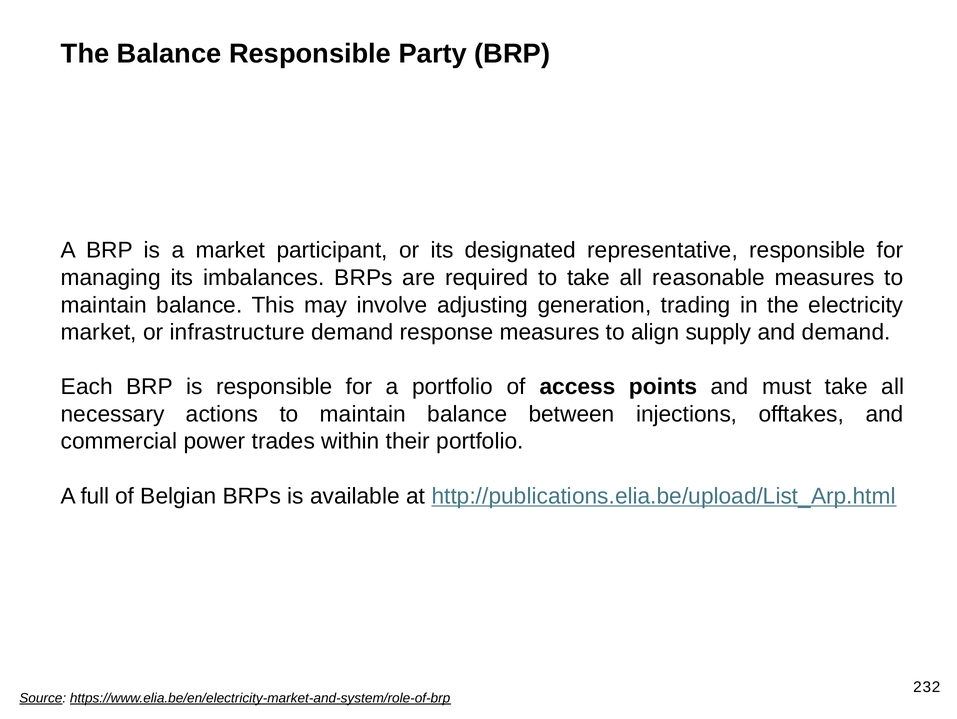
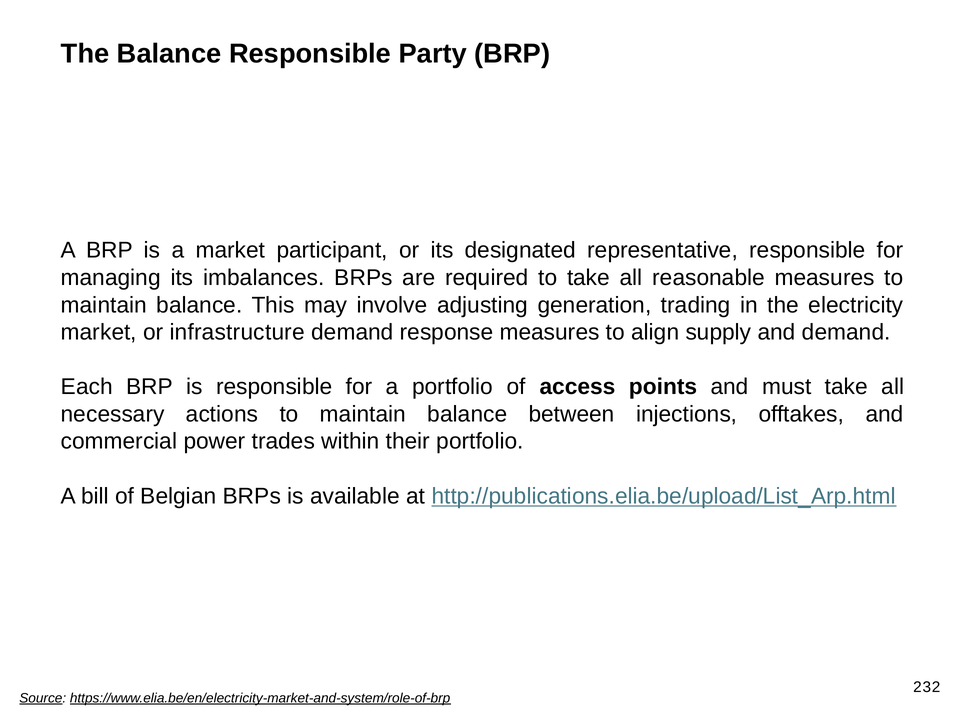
full: full -> bill (95, 496)
